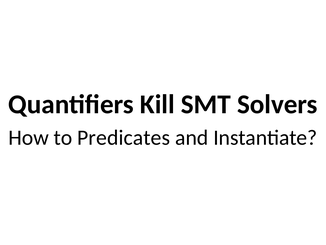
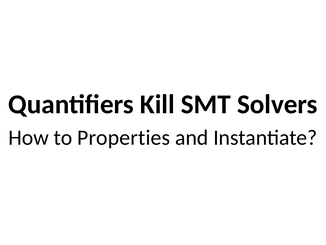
Predicates: Predicates -> Properties (124, 137)
